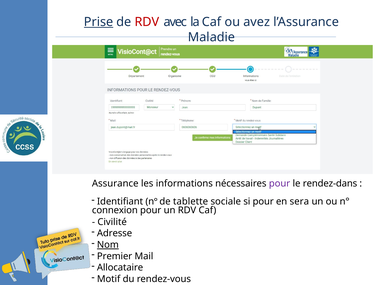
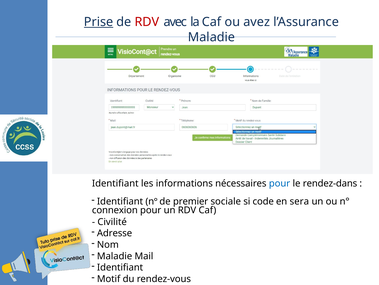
Assurance: Assurance -> Identifiant (115, 183)
pour colour: purple -> blue (280, 183)
tablette: tablette -> premier (191, 201)
si pour: pour -> code (263, 201)
Nom underline: present -> none (108, 244)
Premier: Premier -> Maladie (115, 255)
Allocataire: Allocataire -> Identifiant (120, 267)
